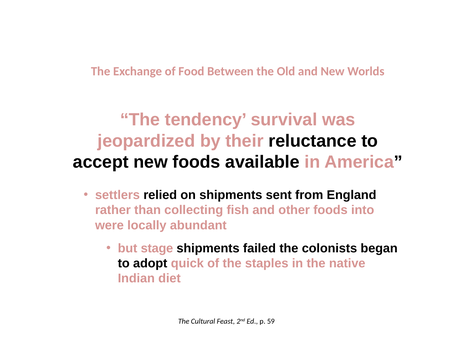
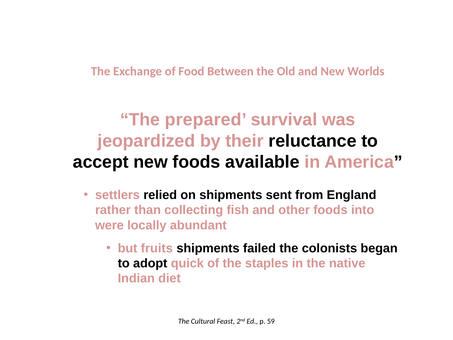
tendency: tendency -> prepared (206, 120)
stage: stage -> fruits (157, 248)
